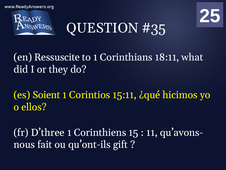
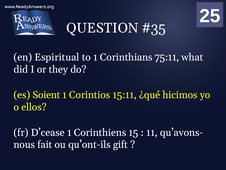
Ressuscite: Ressuscite -> Espiritual (57, 57)
18:11: 18:11 -> 75:11 (167, 57)
D’three: D’three -> D’cease (48, 132)
